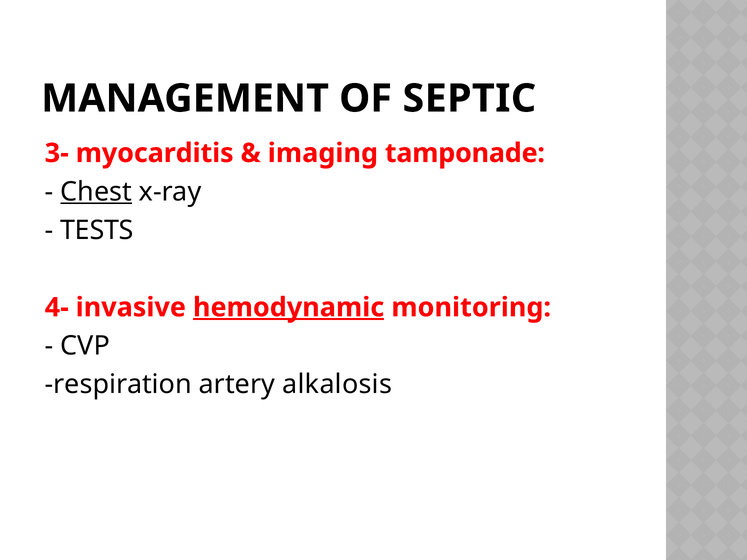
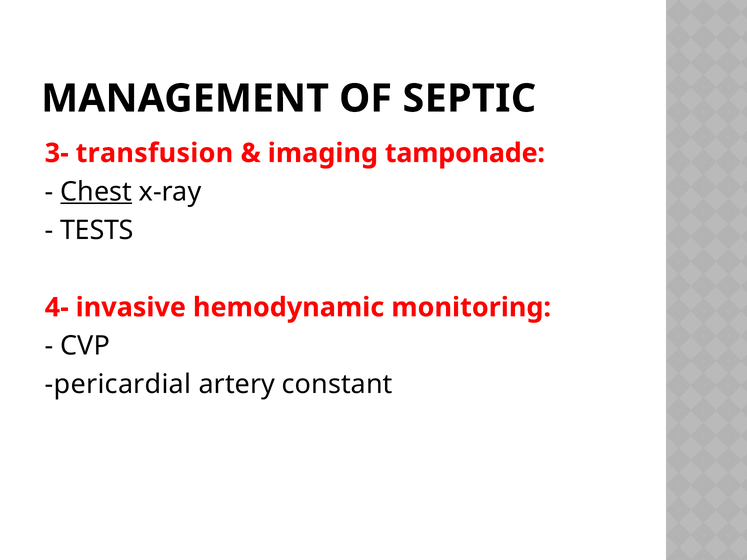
myocarditis: myocarditis -> transfusion (154, 153)
hemodynamic underline: present -> none (289, 308)
respiration: respiration -> pericardial (118, 385)
alkalosis: alkalosis -> constant (337, 385)
